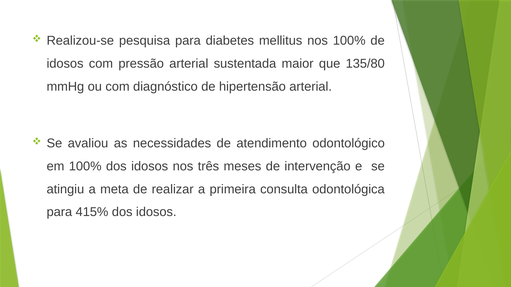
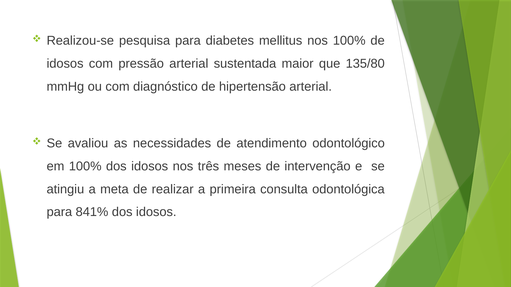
415%: 415% -> 841% (92, 212)
